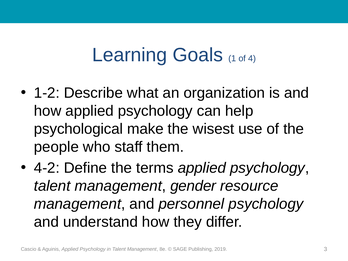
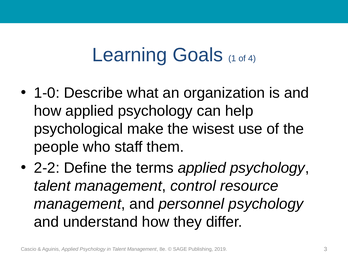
1-2: 1-2 -> 1-0 (47, 93)
4-2: 4-2 -> 2-2 (47, 168)
gender: gender -> control (193, 186)
